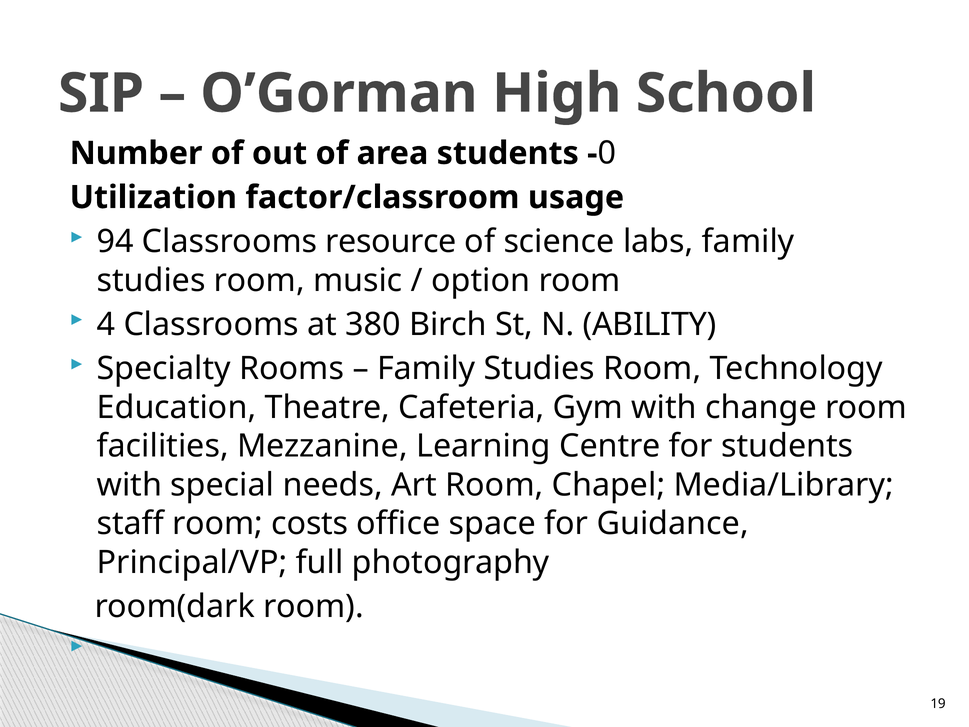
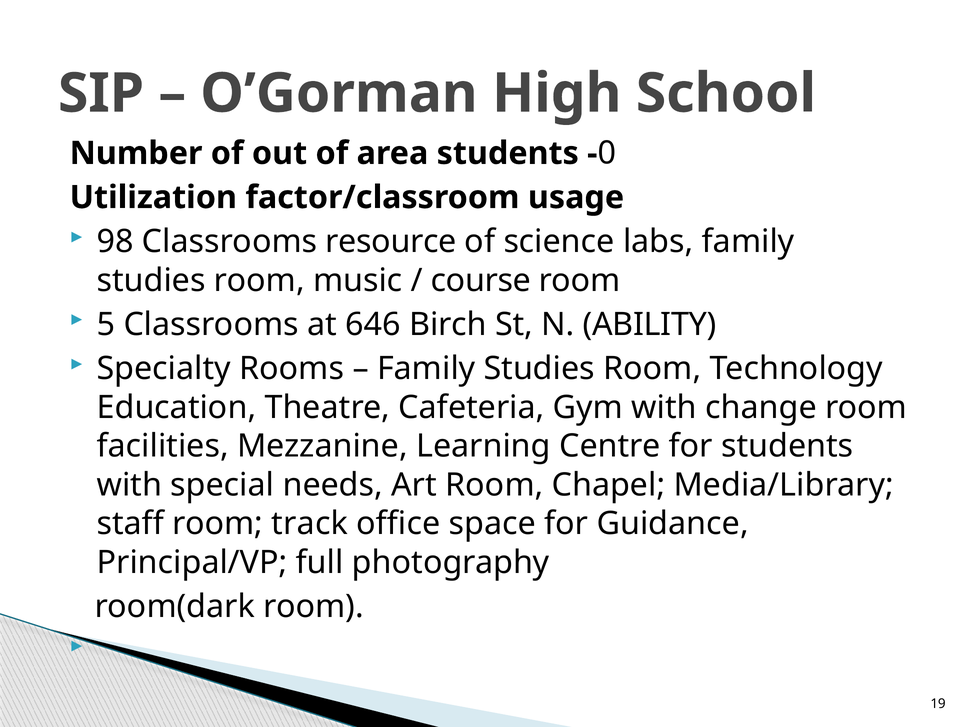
94: 94 -> 98 (115, 242)
option: option -> course (481, 280)
4: 4 -> 5 (106, 324)
380: 380 -> 646 (373, 324)
costs: costs -> track (310, 524)
